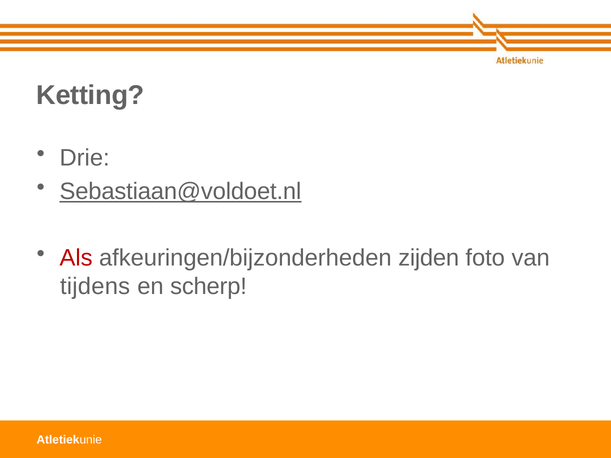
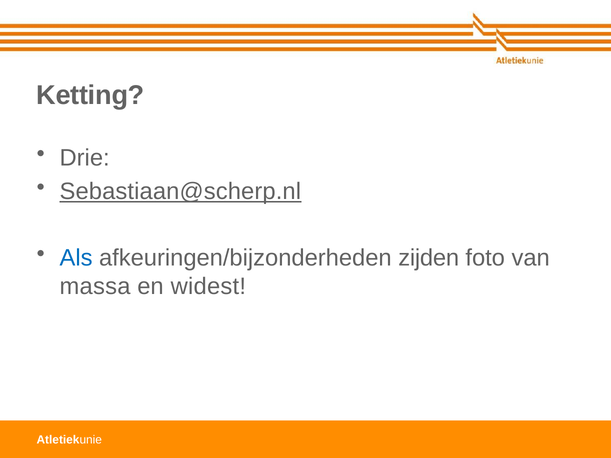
Sebastiaan@voldoet.nl: Sebastiaan@voldoet.nl -> Sebastiaan@scherp.nl (180, 191)
Als colour: red -> blue (76, 258)
tijdens: tijdens -> massa (95, 286)
scherp: scherp -> widest (208, 286)
